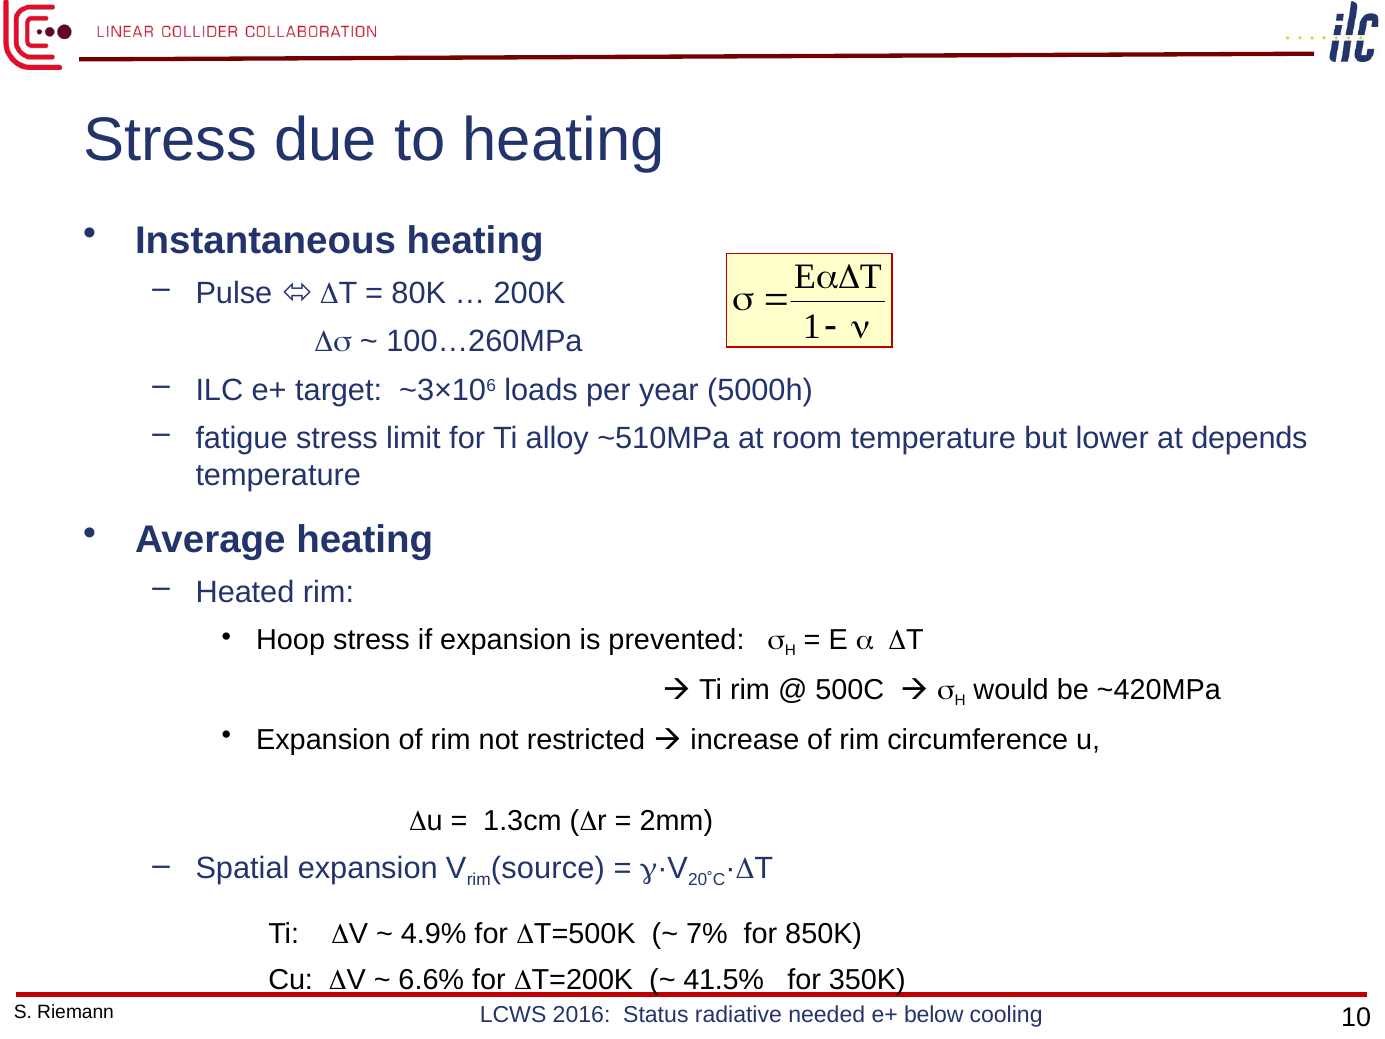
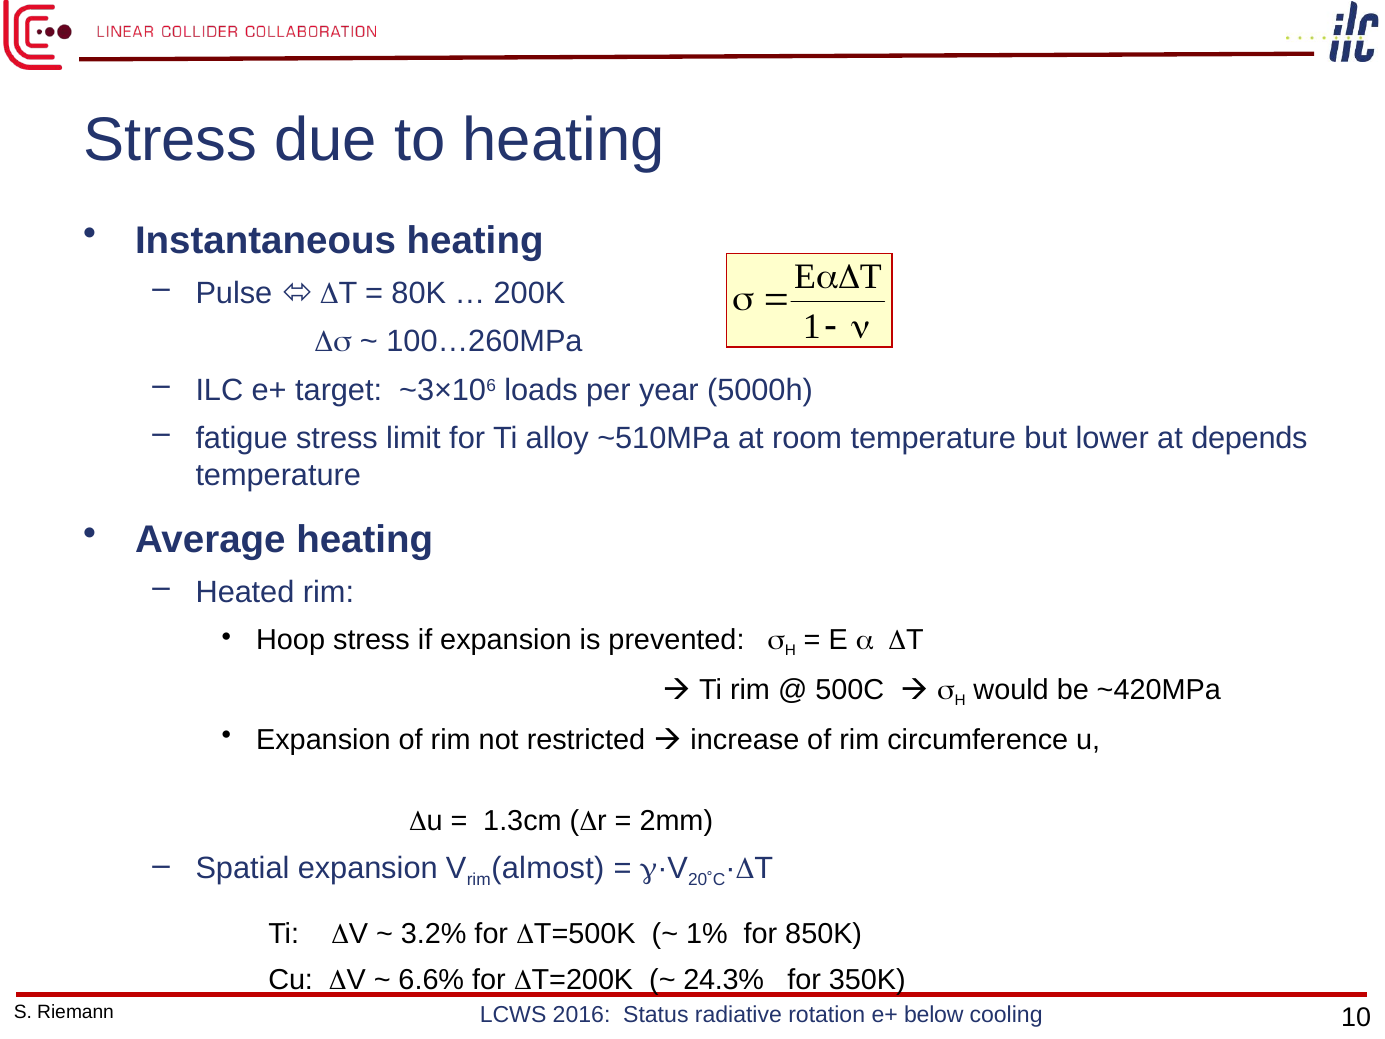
source: source -> almost (548, 868)
4.9%: 4.9% -> 3.2% (434, 934)
7%: 7% -> 1% (707, 934)
41.5%: 41.5% -> 24.3% (724, 980)
needed: needed -> rotation (827, 1015)
